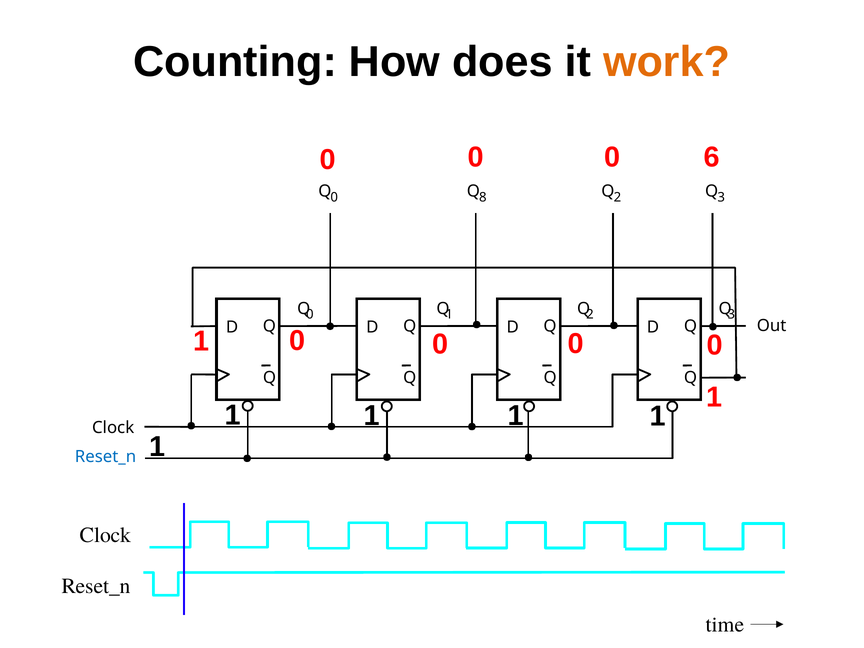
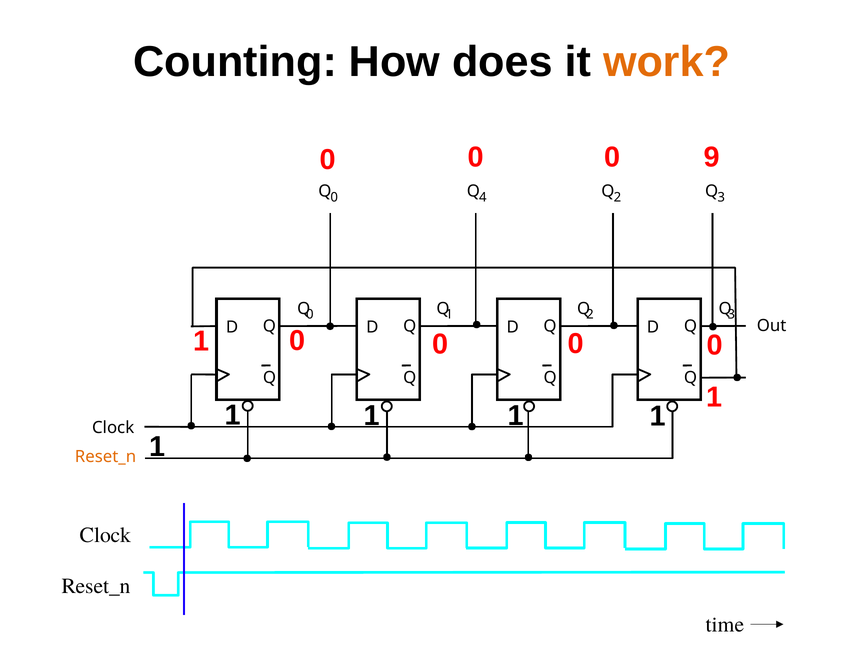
6: 6 -> 9 (712, 157)
8: 8 -> 4 (483, 197)
Reset_n colour: blue -> orange (106, 457)
